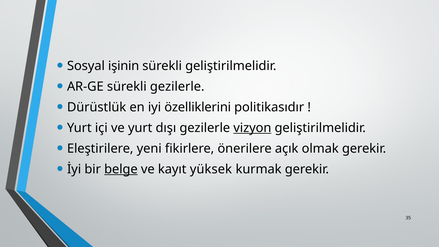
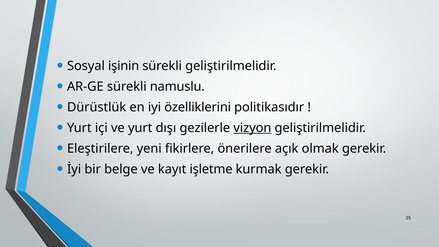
sürekli gezilerle: gezilerle -> namuslu (177, 86)
belge underline: present -> none (121, 169)
yüksek: yüksek -> işletme (211, 169)
